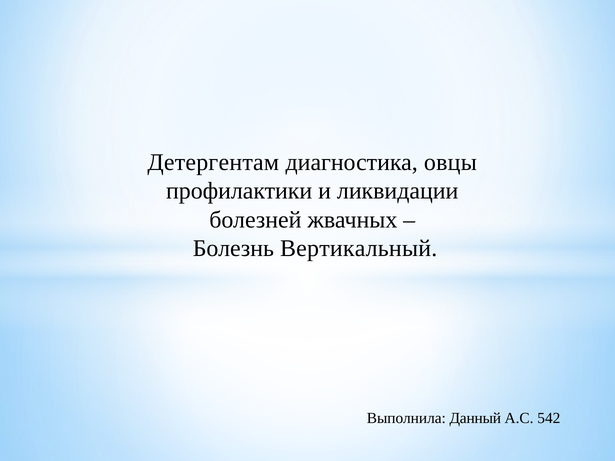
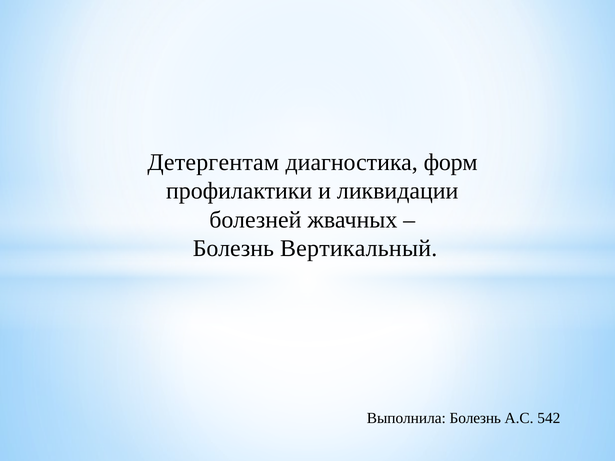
овцы: овцы -> форм (451, 162)
Выполнила Данный: Данный -> Болезнь (475, 418)
